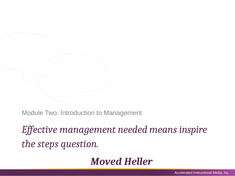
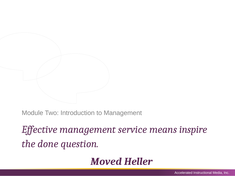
needed: needed -> service (133, 130)
steps: steps -> done (48, 144)
